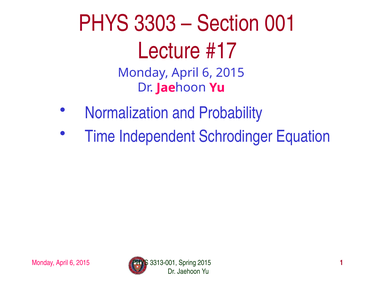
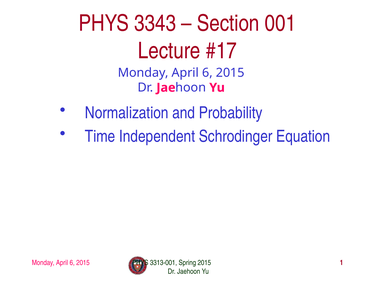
3303: 3303 -> 3343 (155, 23)
